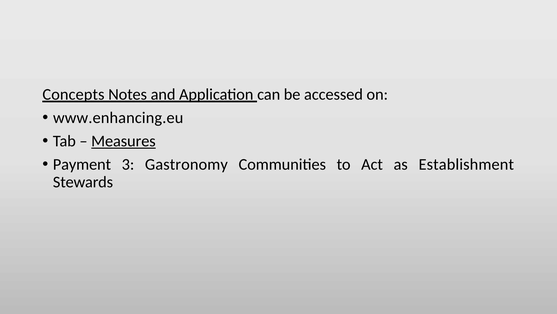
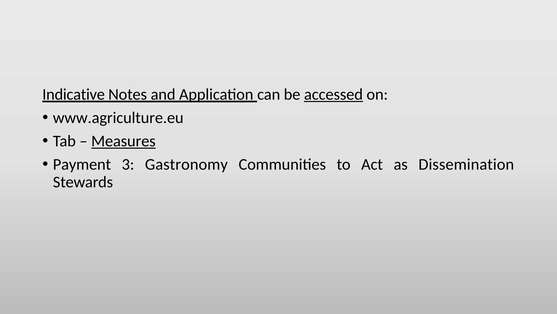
Concepts: Concepts -> Indicative (74, 94)
accessed underline: none -> present (334, 94)
www.enhancing.eu: www.enhancing.eu -> www.agriculture.eu (118, 118)
Establishment: Establishment -> Dissemination (466, 164)
